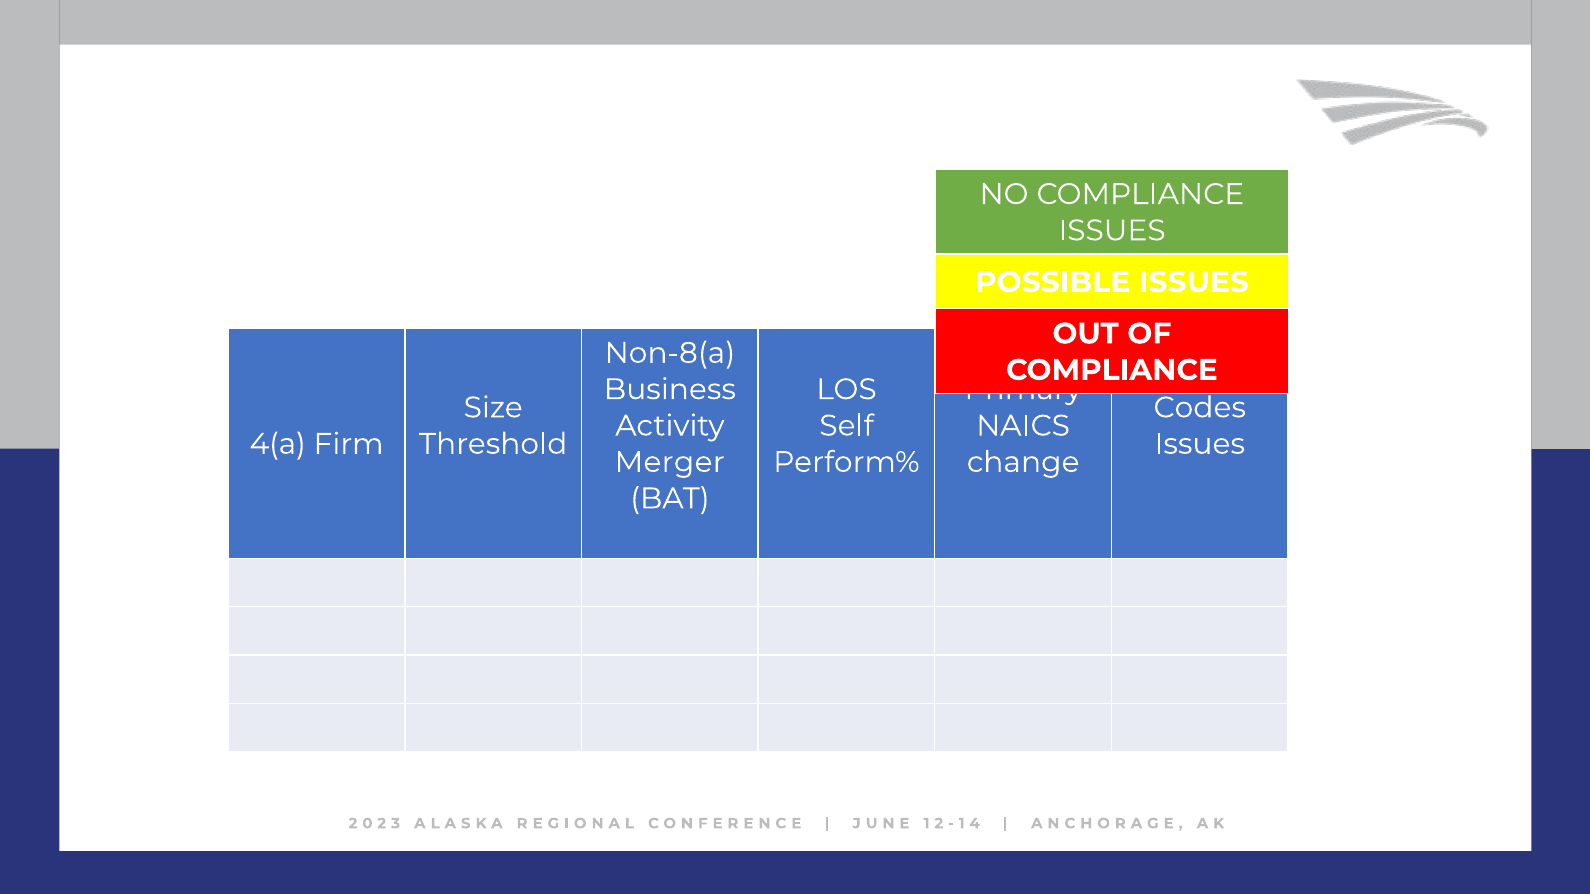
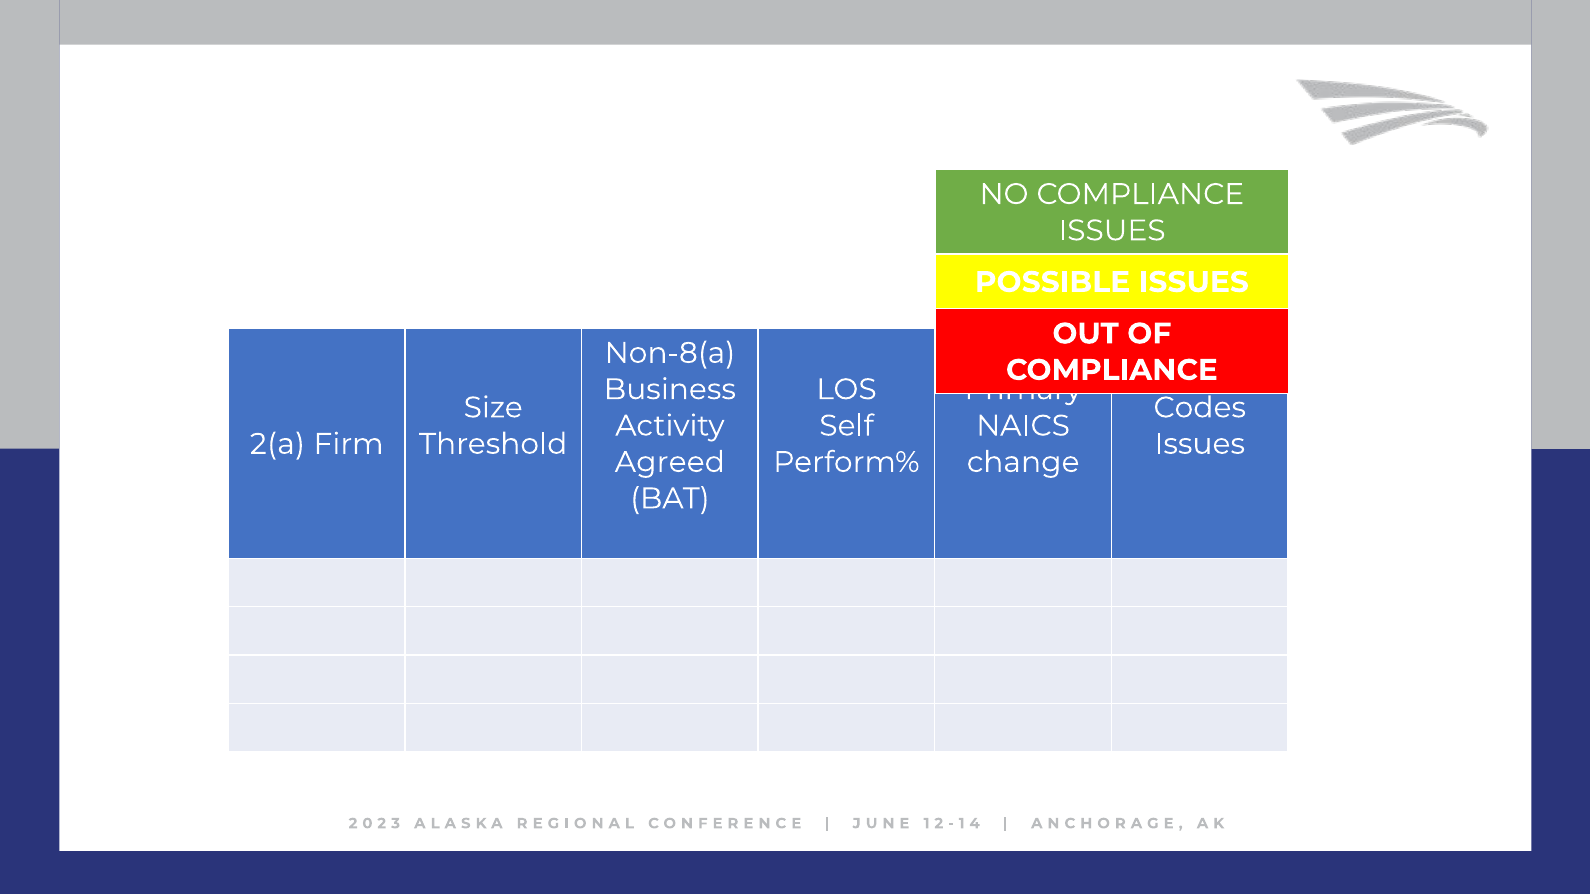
4(a: 4(a -> 2(a (277, 444)
Merger: Merger -> Agreed (670, 462)
